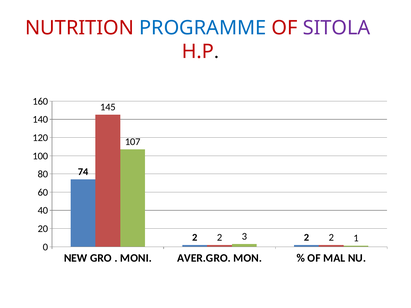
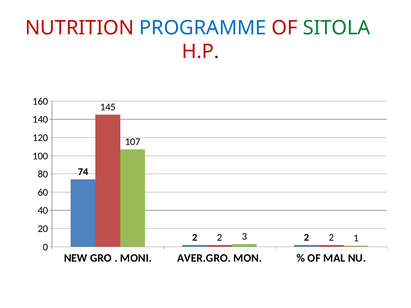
SITOLA colour: purple -> green (337, 28)
